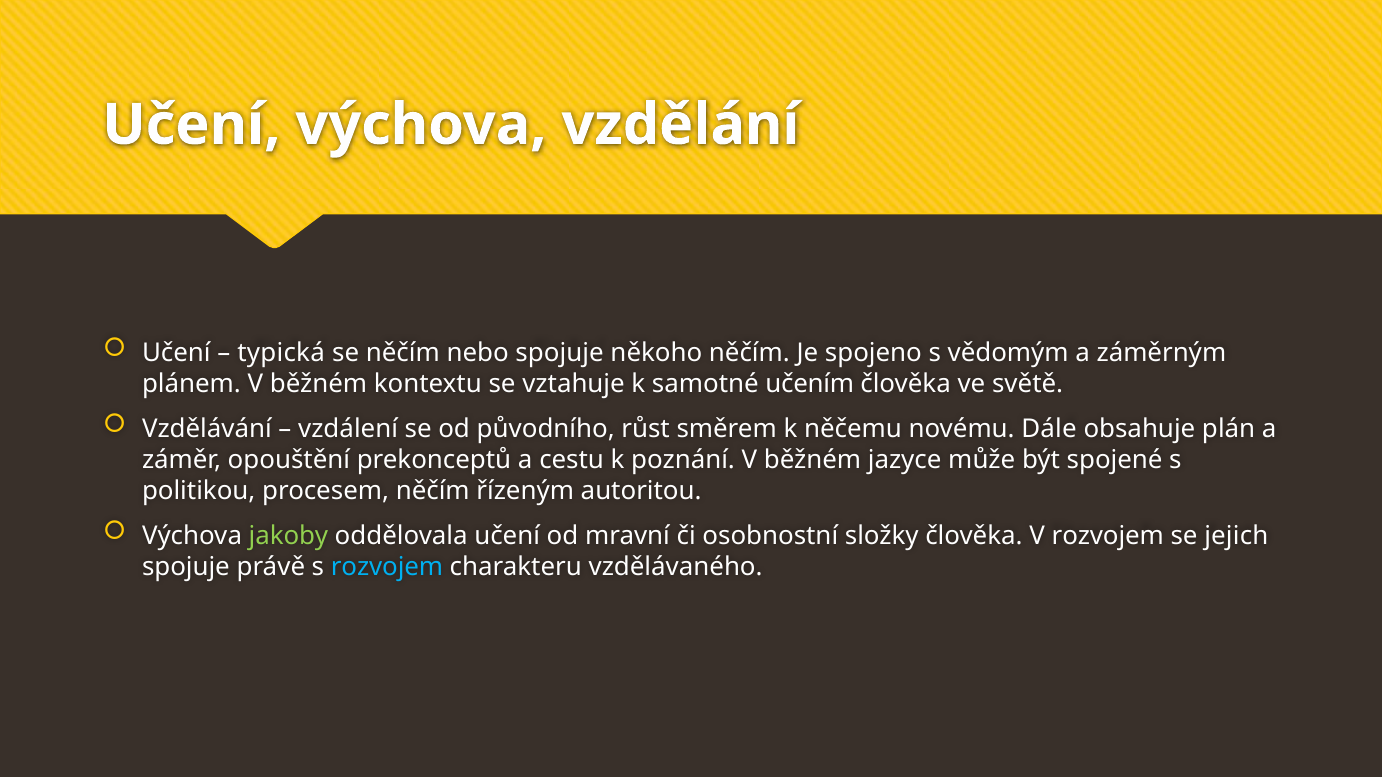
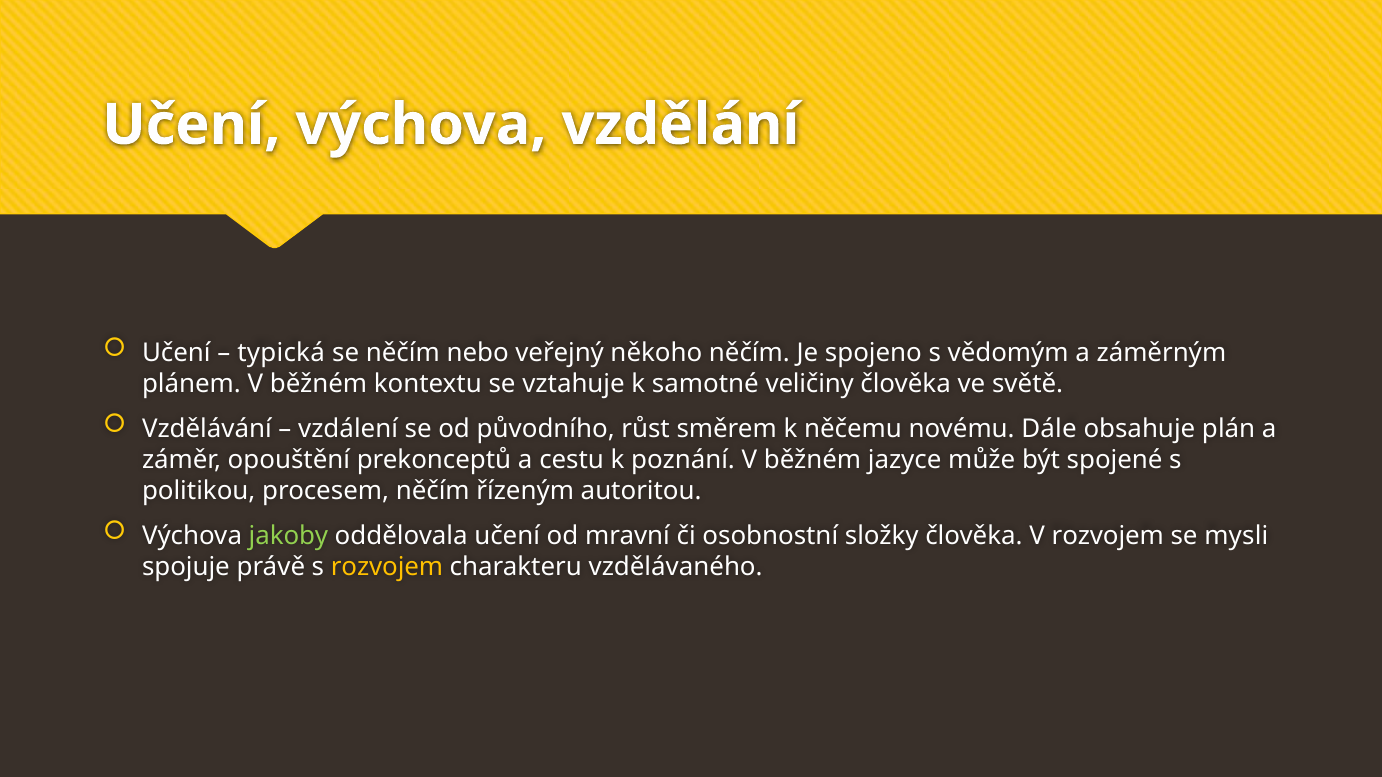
nebo spojuje: spojuje -> veřejný (560, 353)
učením: učením -> veličiny (810, 384)
jejich: jejich -> mysli (1236, 536)
rozvojem colour: light blue -> yellow (387, 567)
